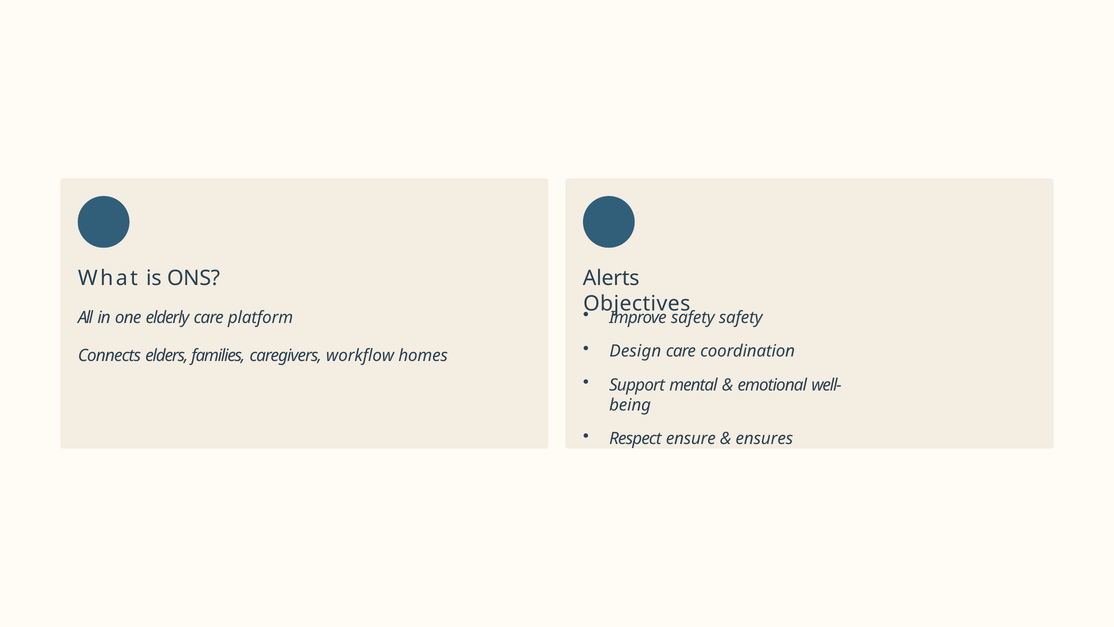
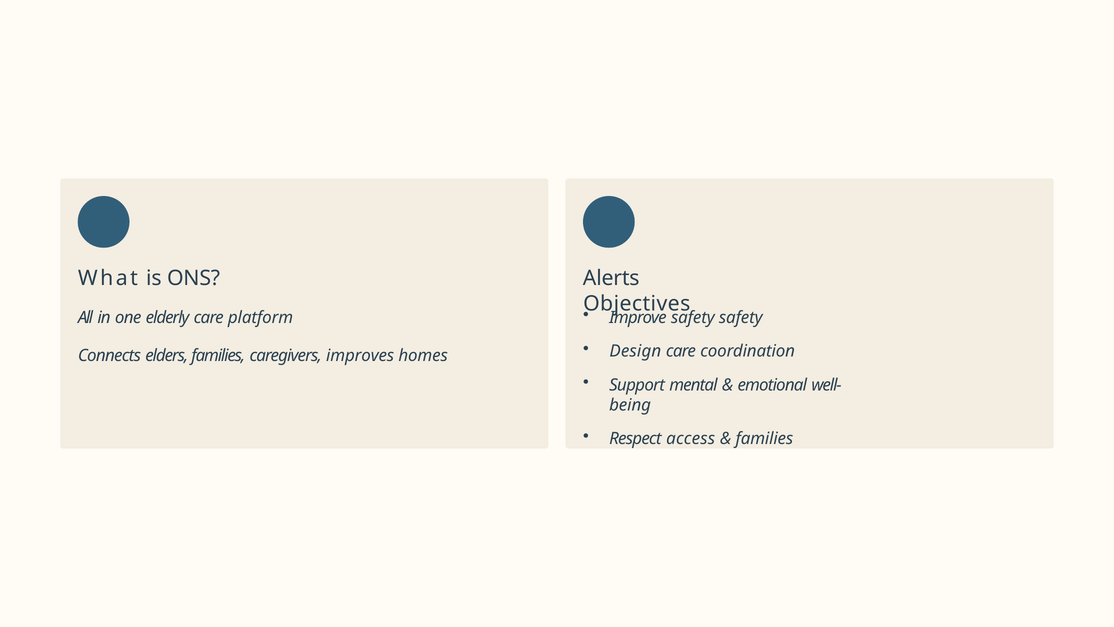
workflow: workflow -> improves (360, 355)
ensure: ensure -> access (691, 439)
ensures: ensures -> families (764, 439)
